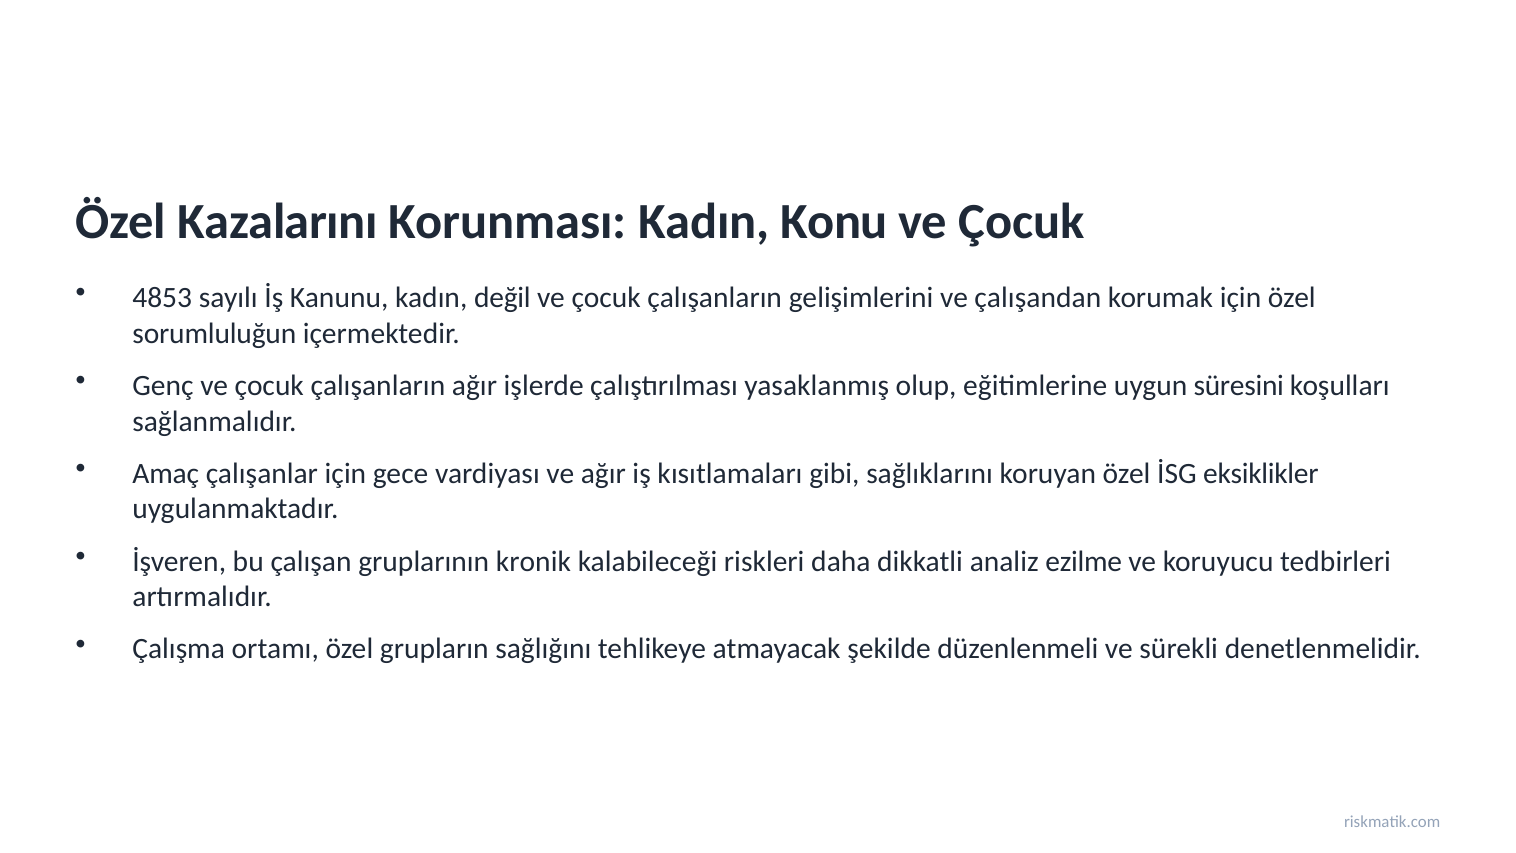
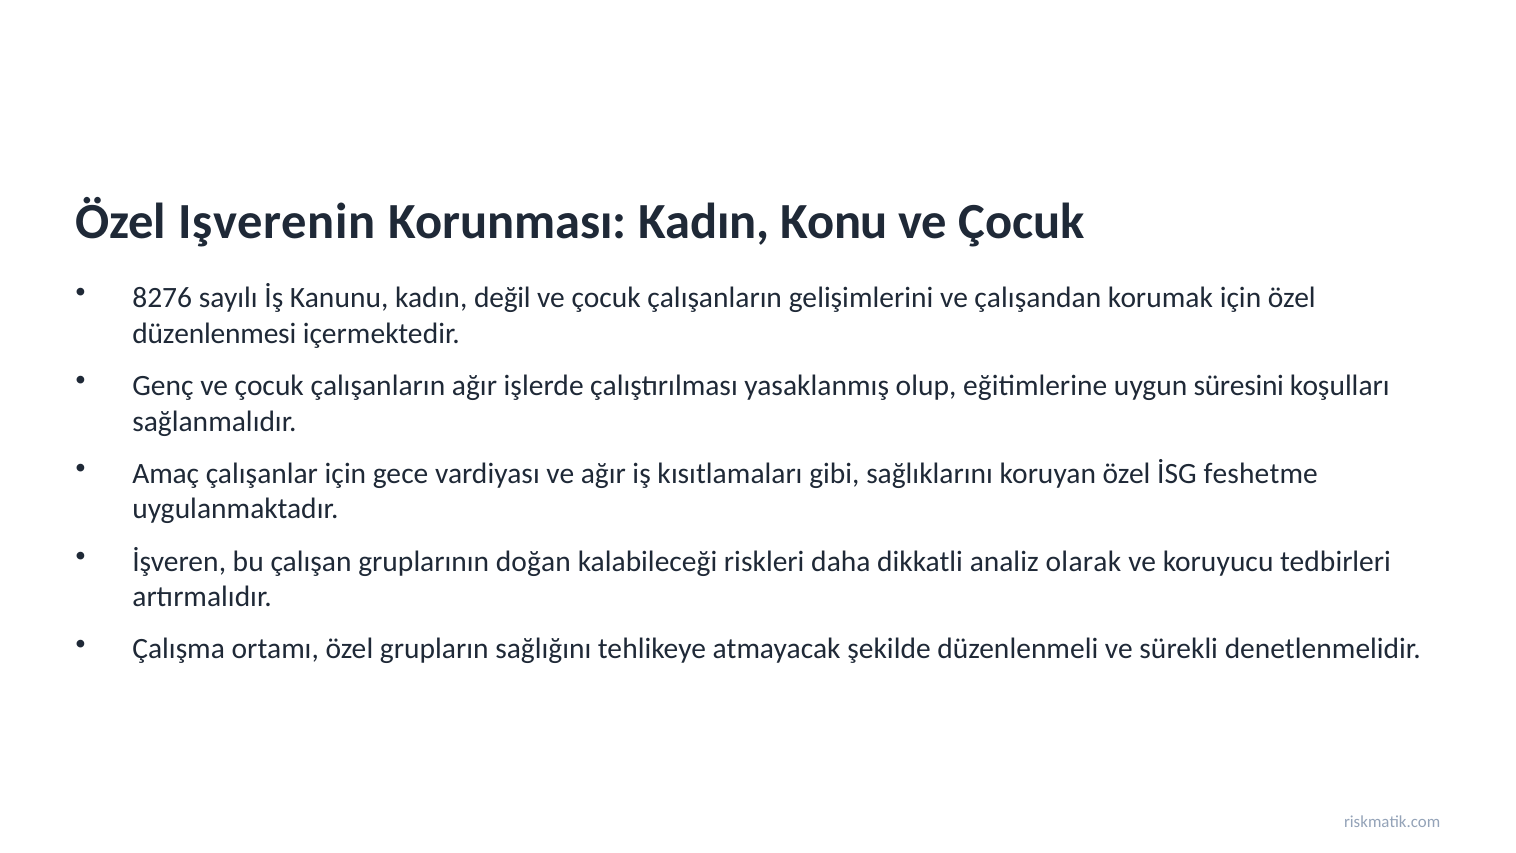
Kazalarını: Kazalarını -> Işverenin (277, 222)
4853: 4853 -> 8276 (162, 298)
sorumluluğun: sorumluluğun -> düzenlenmesi (214, 333)
eksiklikler: eksiklikler -> feshetme (1261, 473)
kronik: kronik -> doğan (533, 561)
ezilme: ezilme -> olarak (1083, 561)
